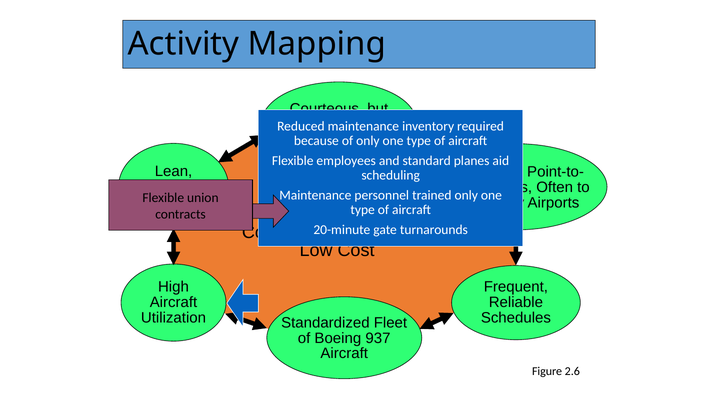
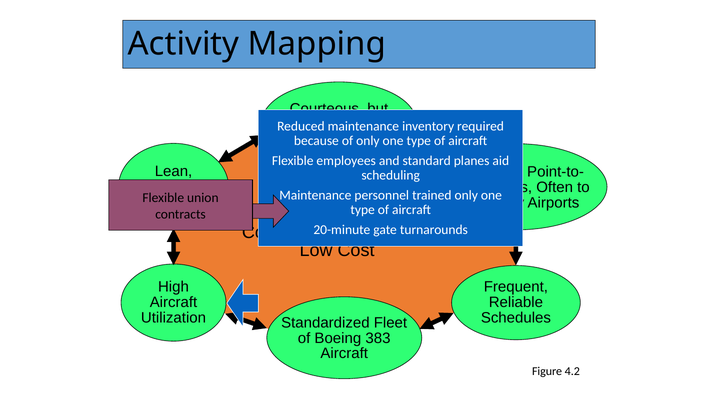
937: 937 -> 383 (378, 338)
2.6: 2.6 -> 4.2 (572, 371)
